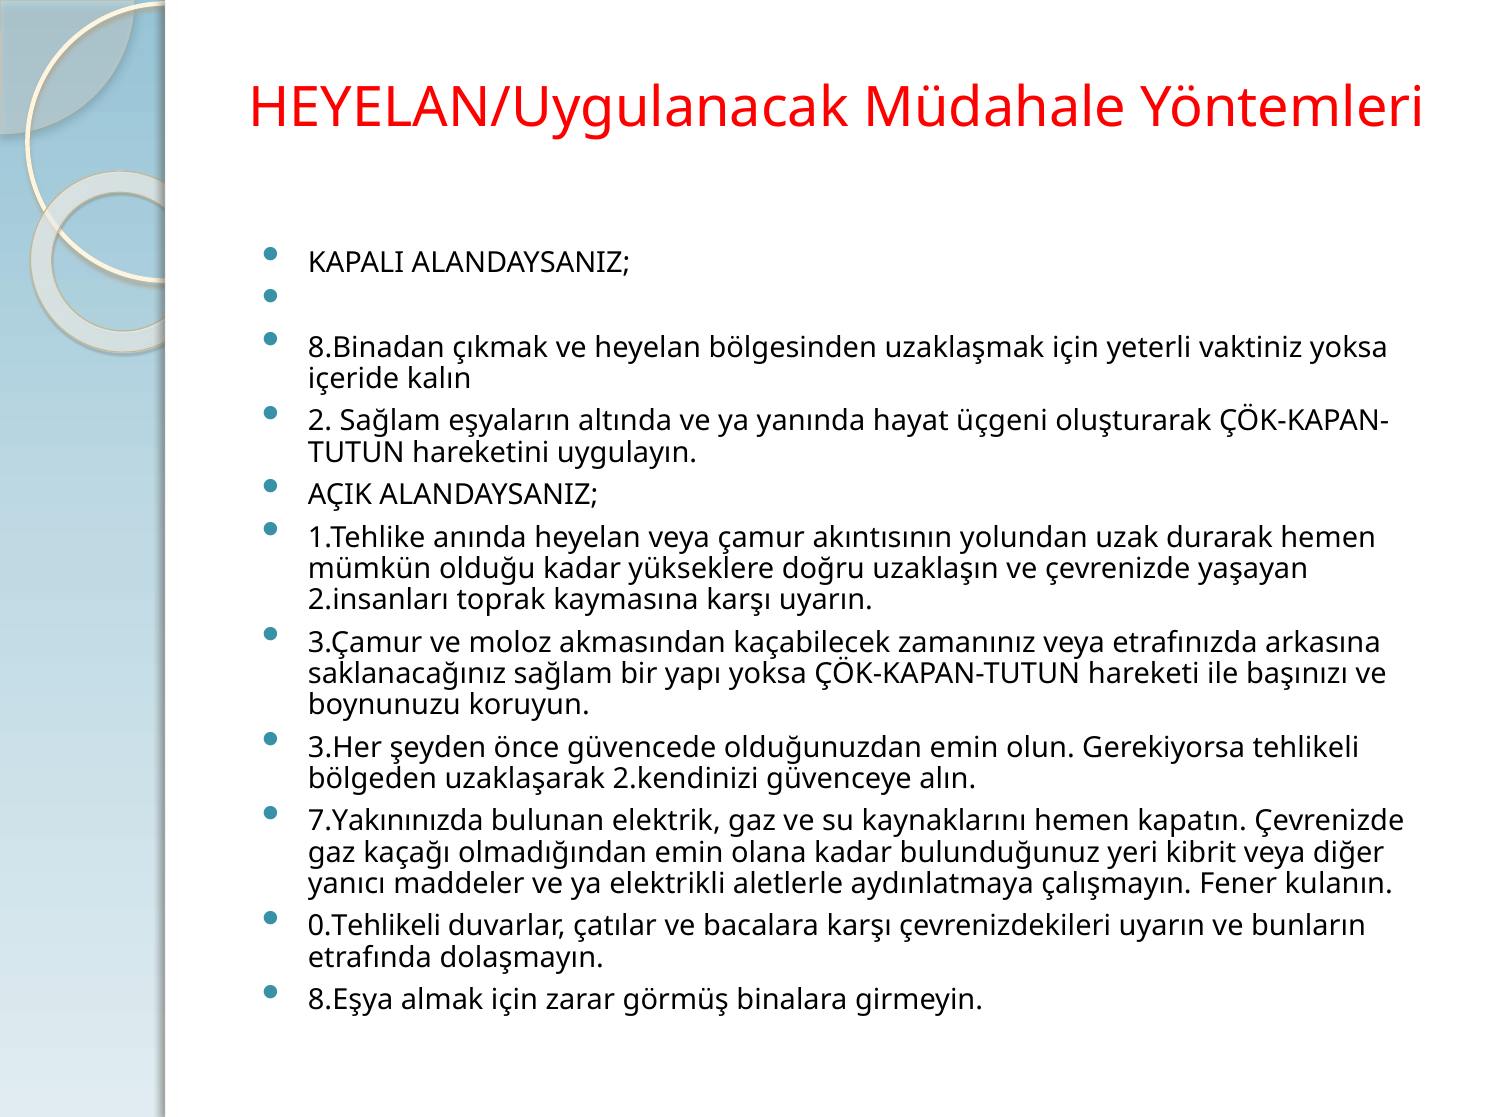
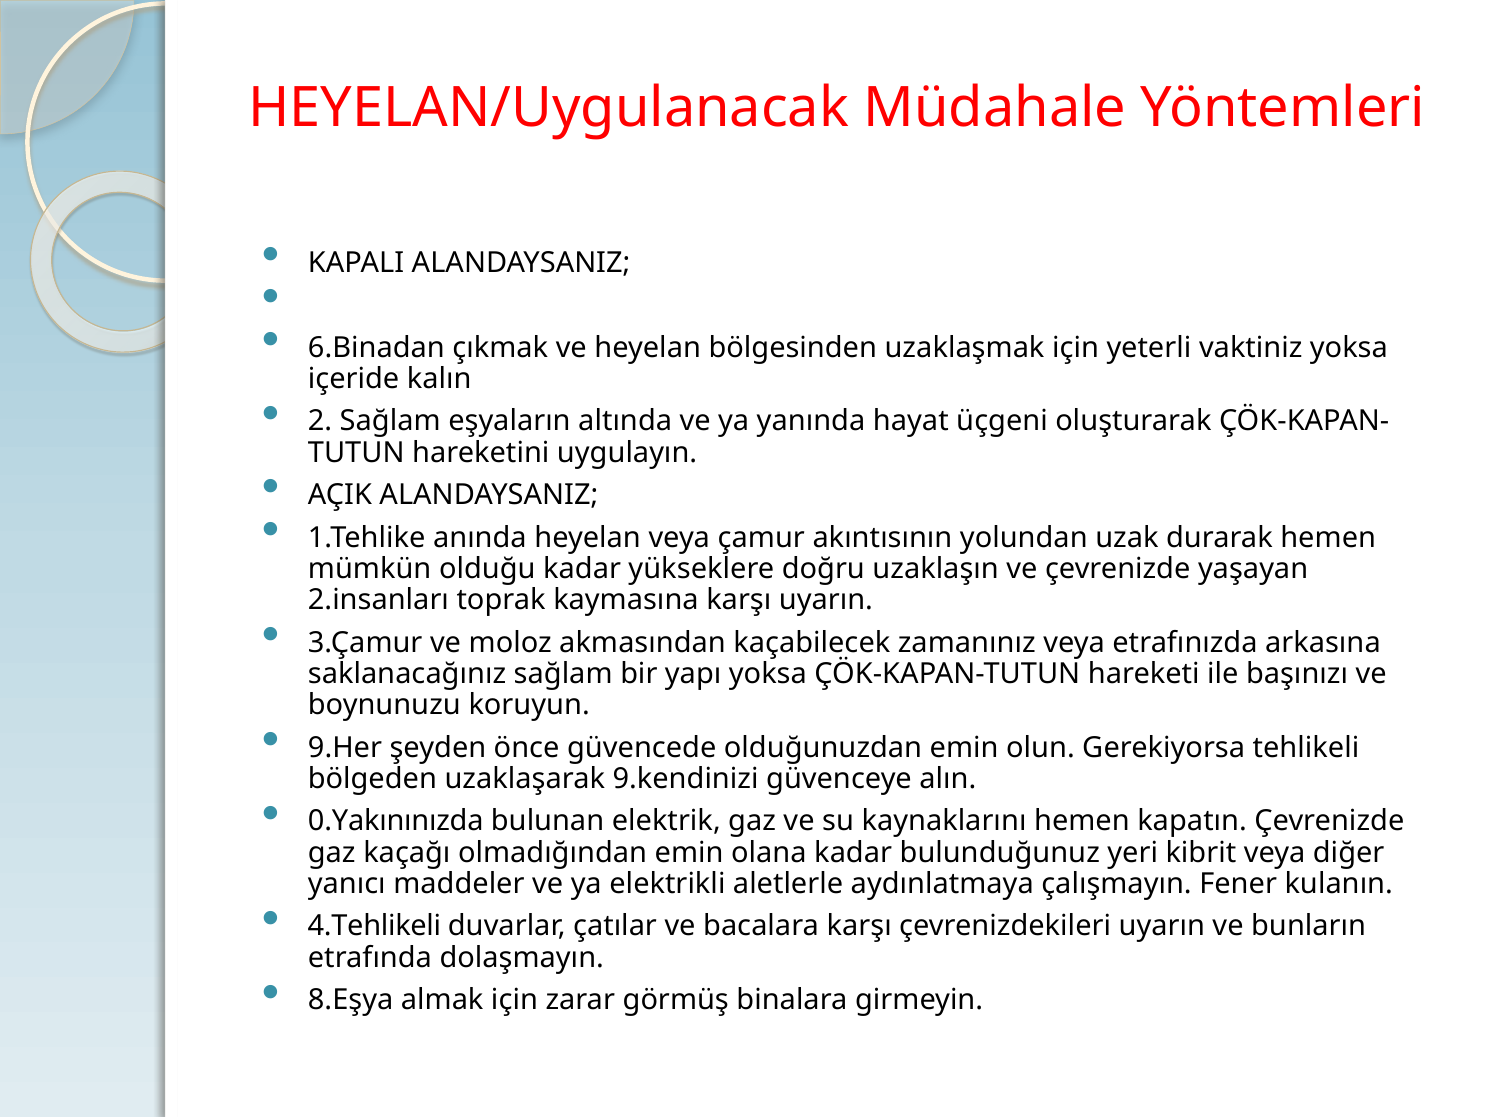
8.Binadan: 8.Binadan -> 6.Binadan (376, 347)
3.Her: 3.Her -> 9.Her (345, 747)
2.kendinizi: 2.kendinizi -> 9.kendinizi (686, 779)
7.Yakınınızda: 7.Yakınınızda -> 0.Yakınınızda (396, 821)
0.Tehlikeli: 0.Tehlikeli -> 4.Tehlikeli (374, 926)
